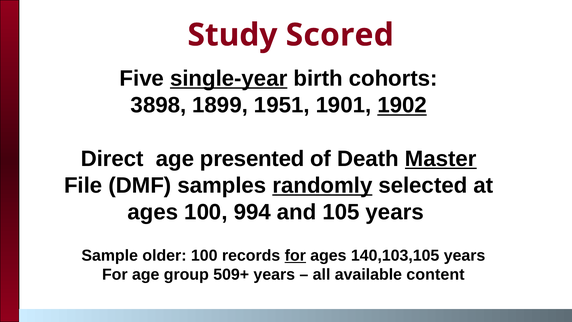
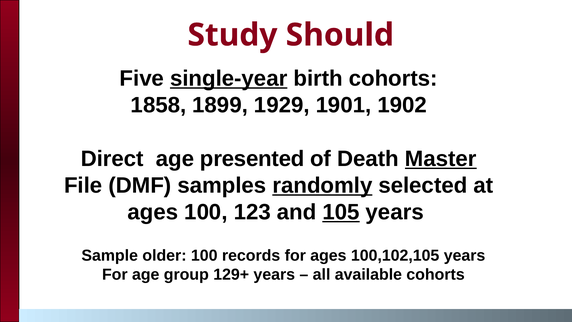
Scored: Scored -> Should (340, 35)
3898: 3898 -> 1858 (158, 105)
1951: 1951 -> 1929 (282, 105)
1902 underline: present -> none (402, 105)
994: 994 -> 123 (252, 212)
105 underline: none -> present (341, 212)
for underline: present -> none (295, 255)
140,103,105: 140,103,105 -> 100,102,105 (395, 255)
509+: 509+ -> 129+ (231, 274)
available content: content -> cohorts (436, 274)
